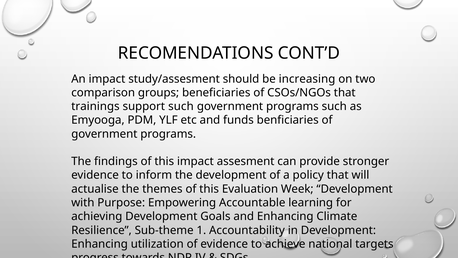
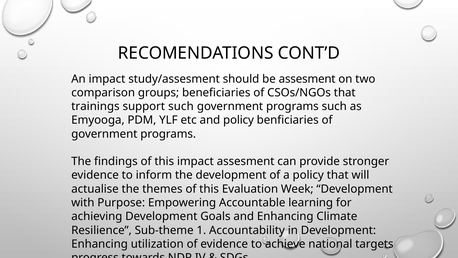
be increasing: increasing -> assesment (307, 79)
and funds: funds -> policy (239, 120)
